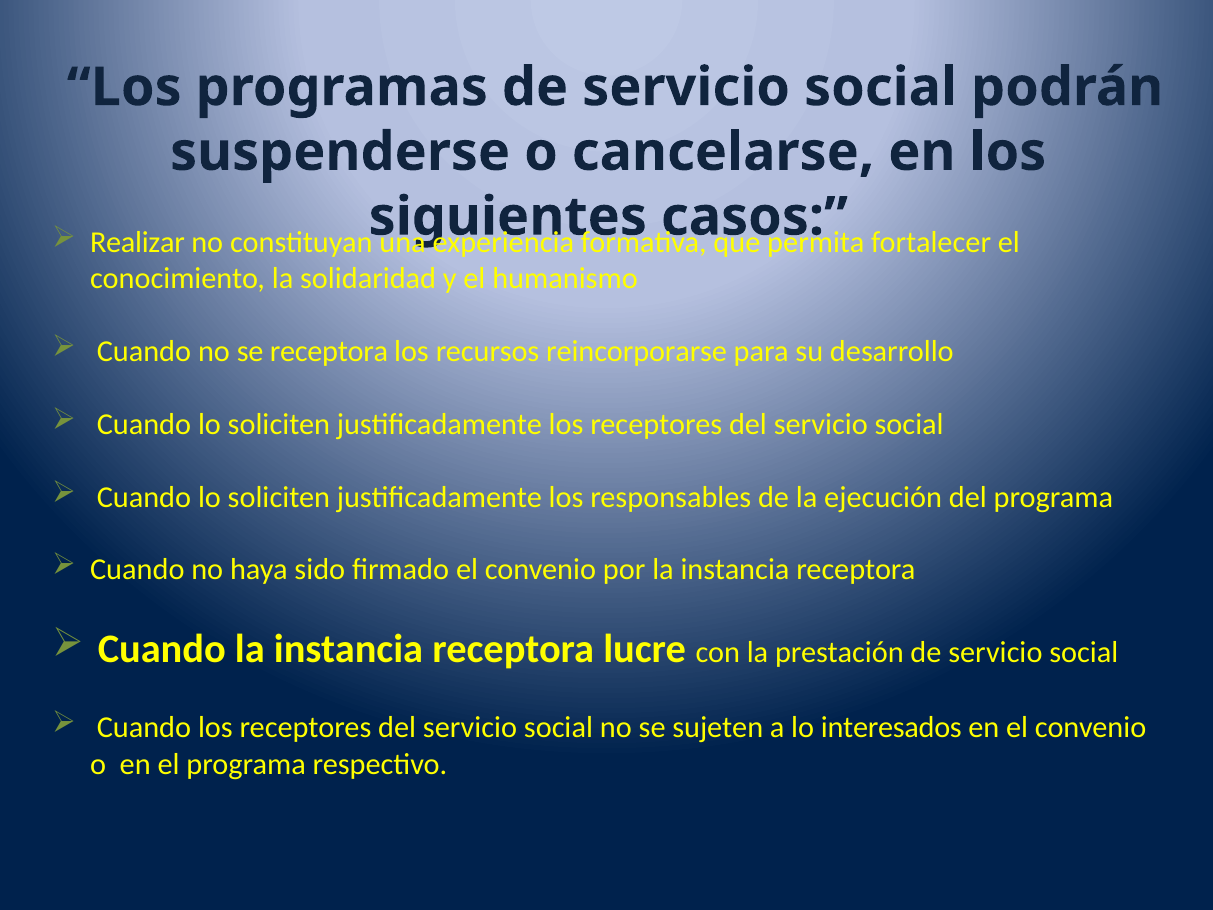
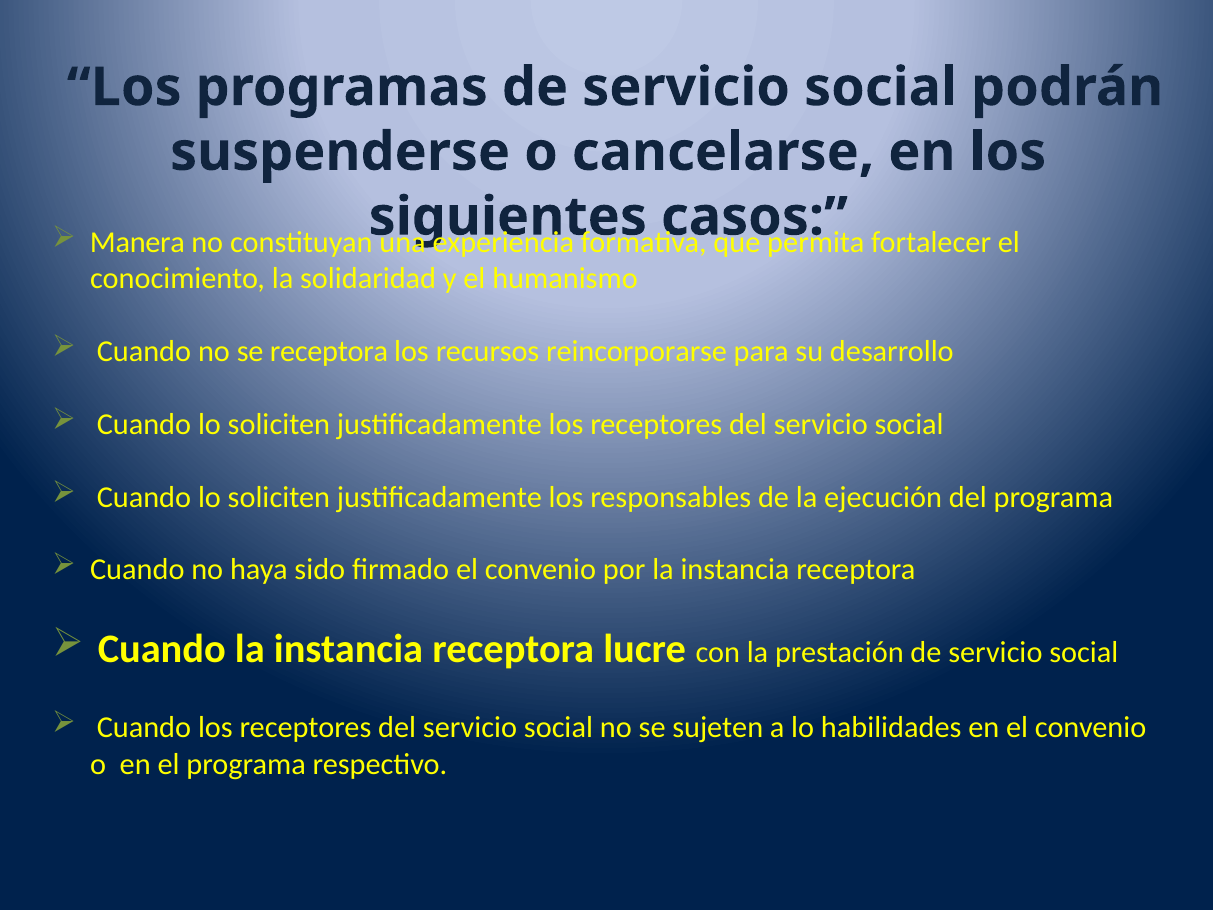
Realizar: Realizar -> Manera (137, 242)
interesados: interesados -> habilidades (891, 727)
